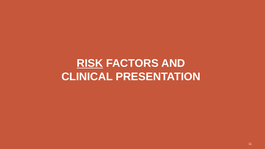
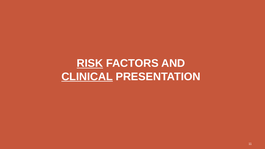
CLINICAL underline: none -> present (87, 77)
